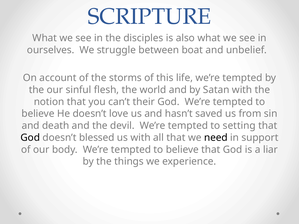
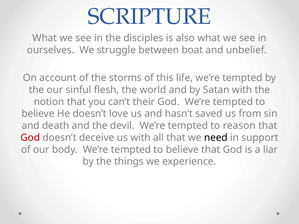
setting: setting -> reason (239, 126)
God colour: black -> red (30, 138)
blessed: blessed -> deceive (97, 138)
